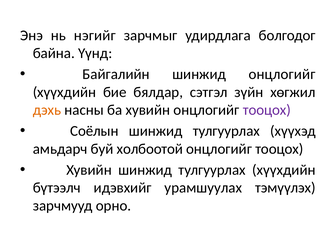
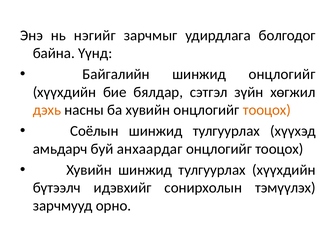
тооцох colour: purple -> orange (267, 110)
холбоотой: холбоотой -> анхаардаг (150, 149)
урамшуулах: урамшуулах -> сонирхолын (203, 188)
